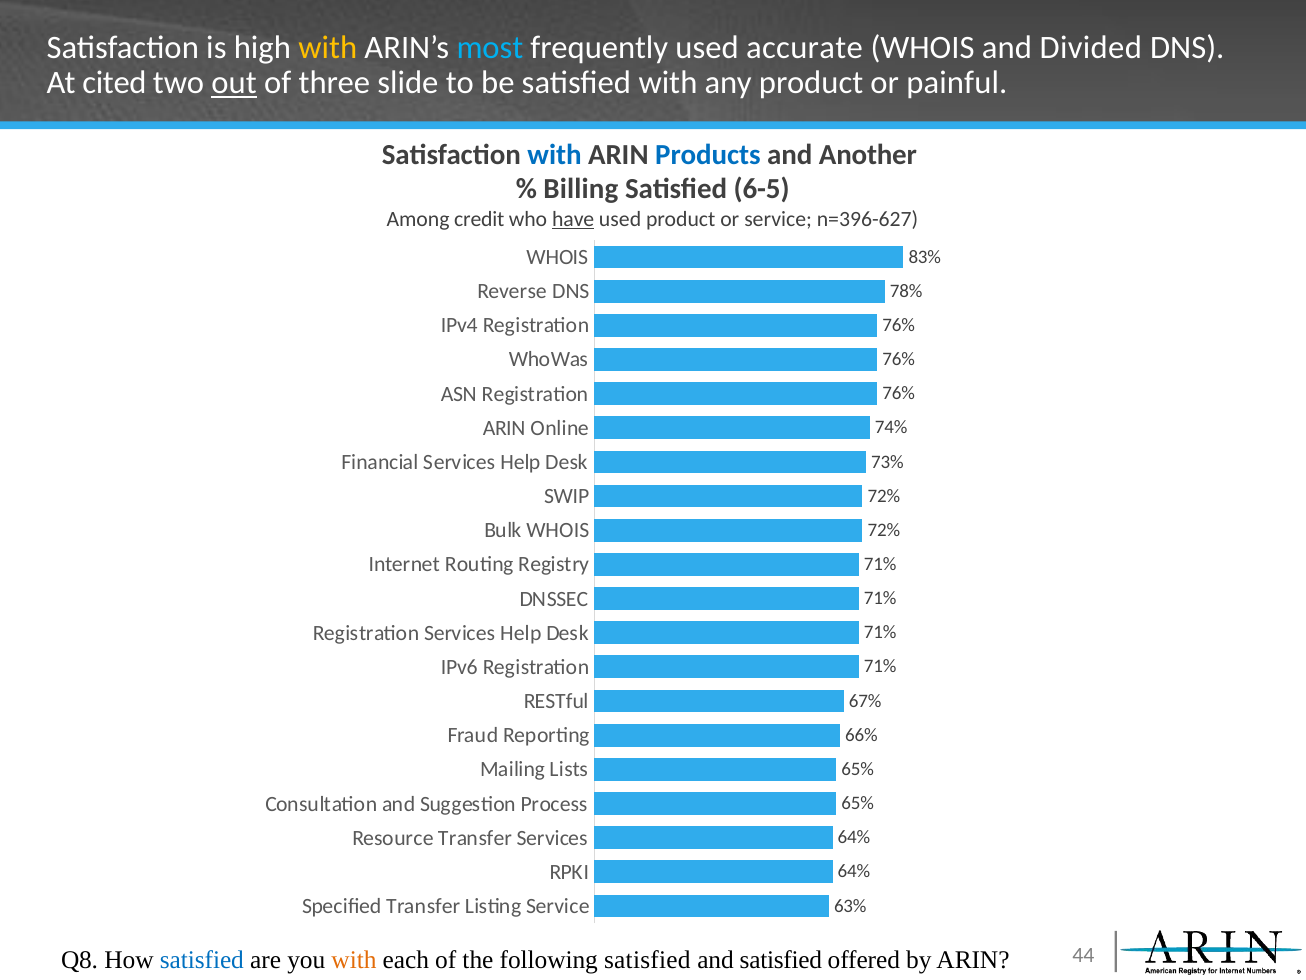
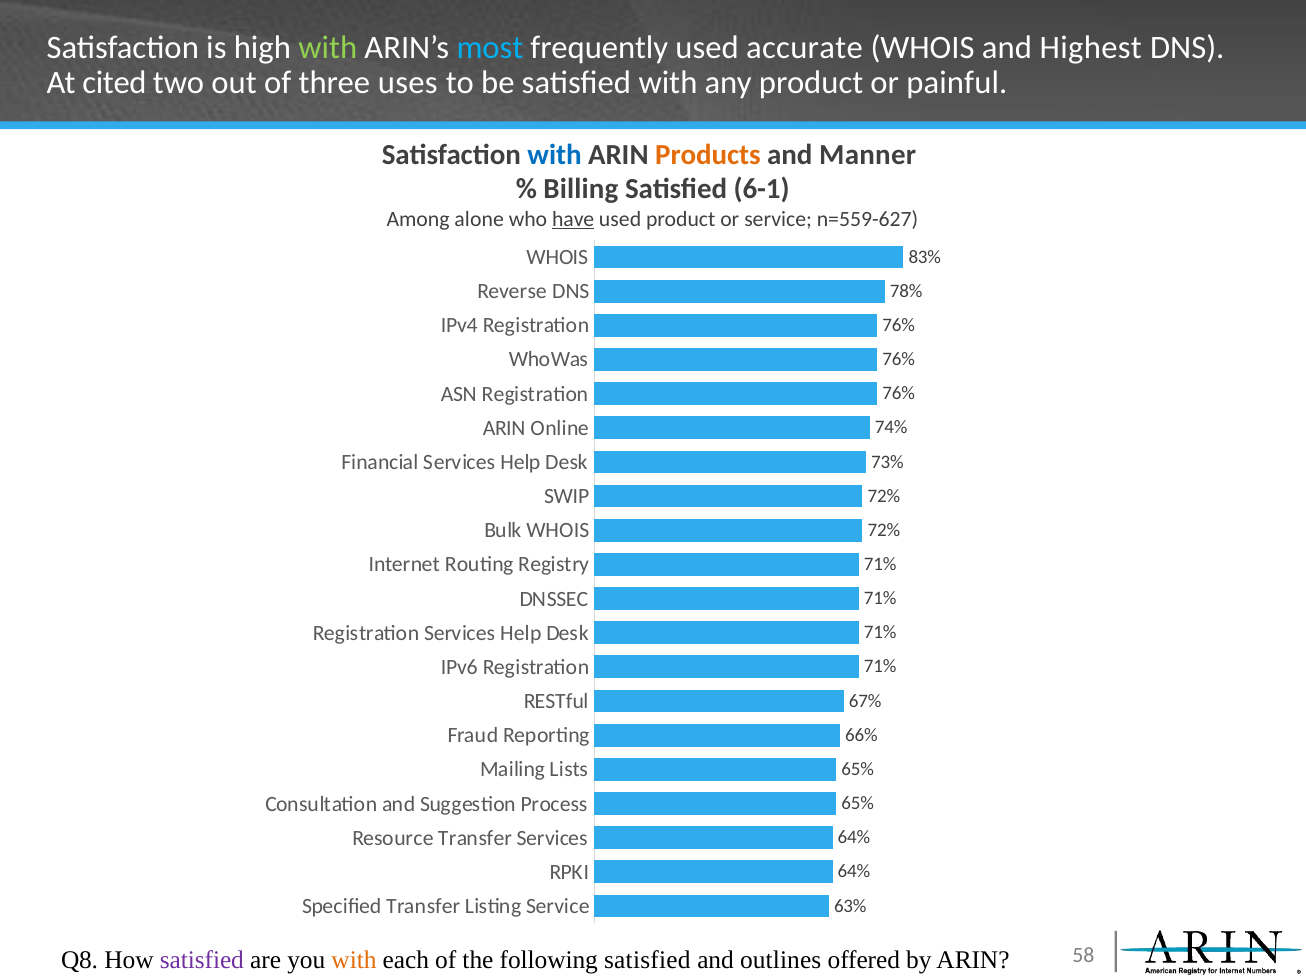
with colour: yellow -> light green (328, 47)
Divided: Divided -> Highest (1091, 47)
out underline: present -> none (234, 83)
slide: slide -> uses (408, 83)
Products colour: blue -> orange (708, 154)
Another: Another -> Manner (868, 154)
6-5: 6-5 -> 6-1 (762, 189)
credit: credit -> alone (479, 219)
n=396-627: n=396-627 -> n=559-627 (868, 219)
satisfied colour: blue -> purple (202, 959)
and satisfied: satisfied -> outlines (781, 959)
44: 44 -> 58 (1083, 955)
